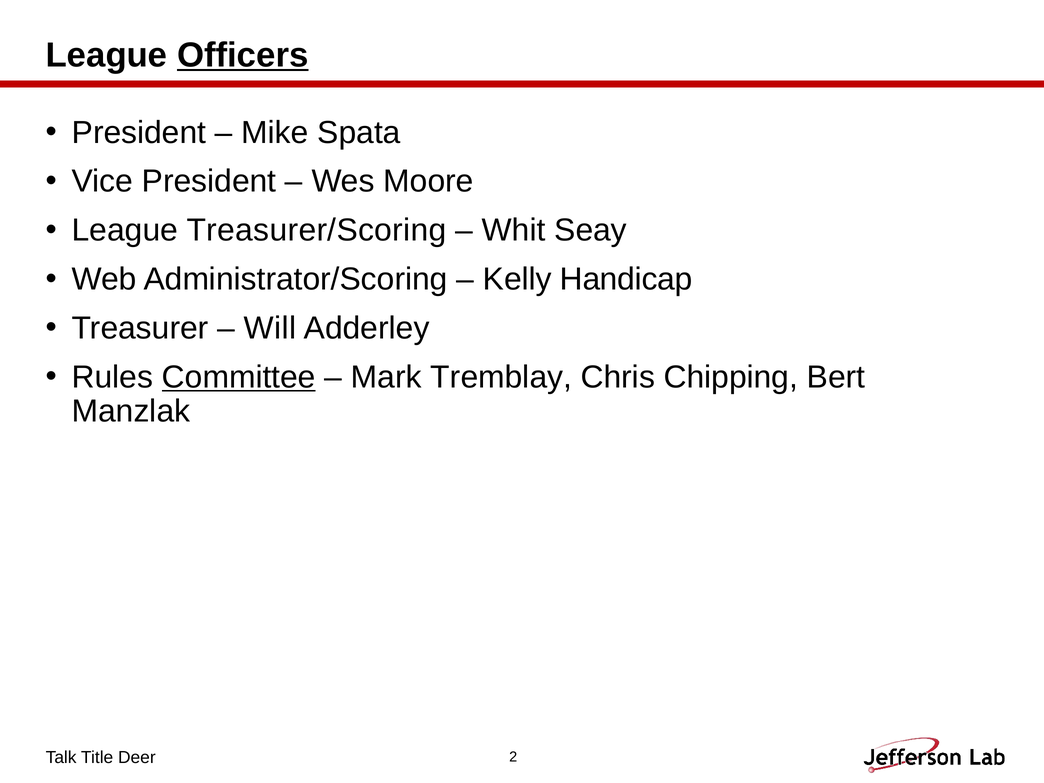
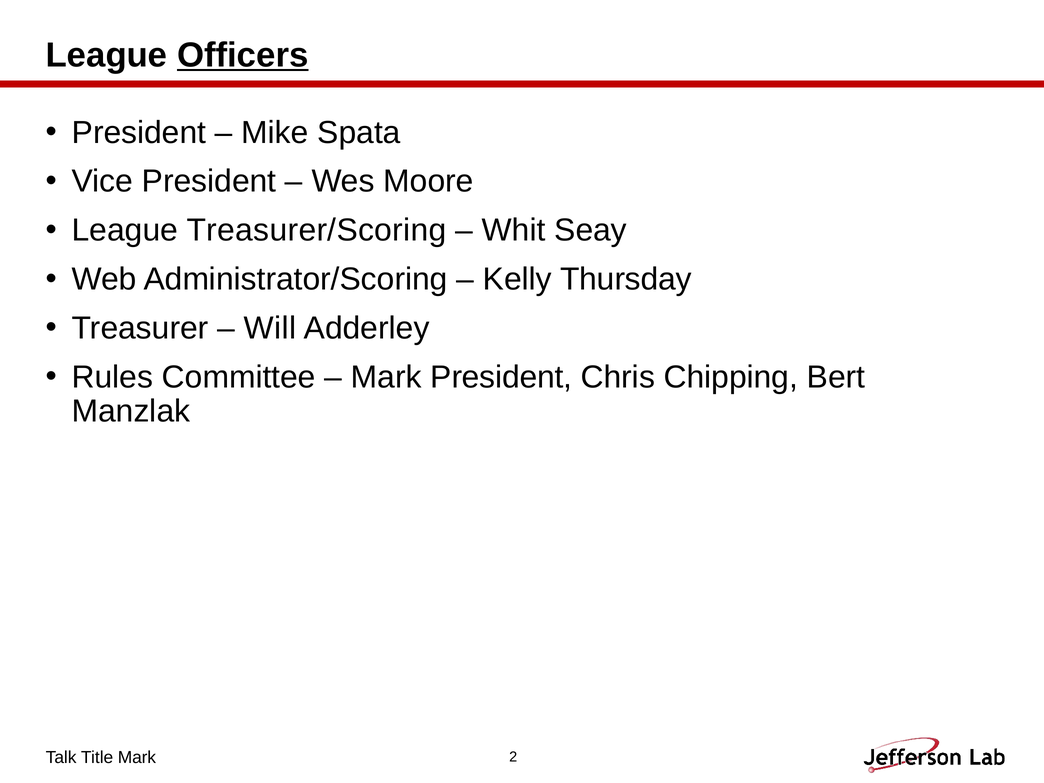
Handicap: Handicap -> Thursday (626, 279)
Committee underline: present -> none (239, 377)
Mark Tremblay: Tremblay -> President (501, 377)
Title Deer: Deer -> Mark (137, 757)
